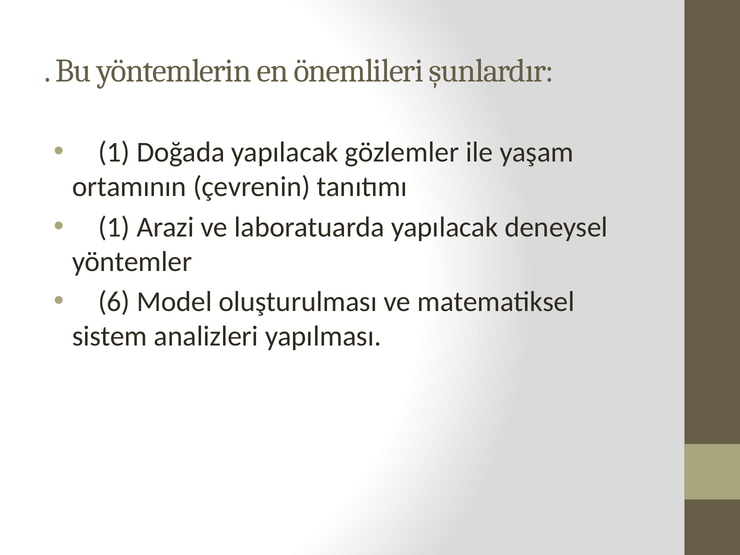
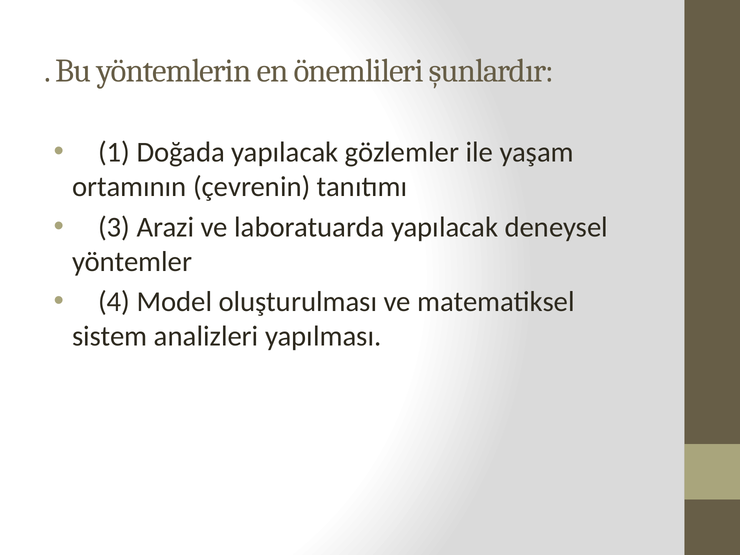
1: 1 -> 3 (114, 227)
6: 6 -> 4 (114, 302)
